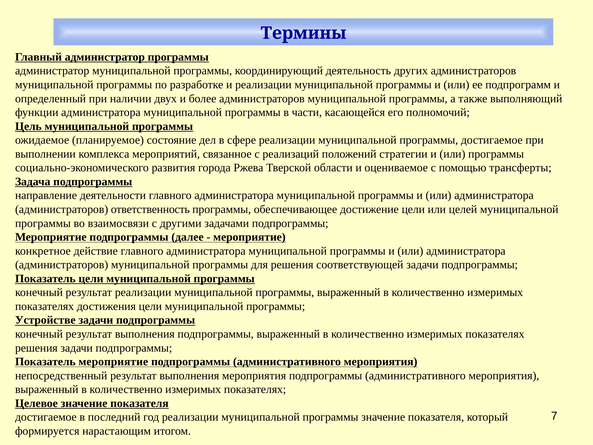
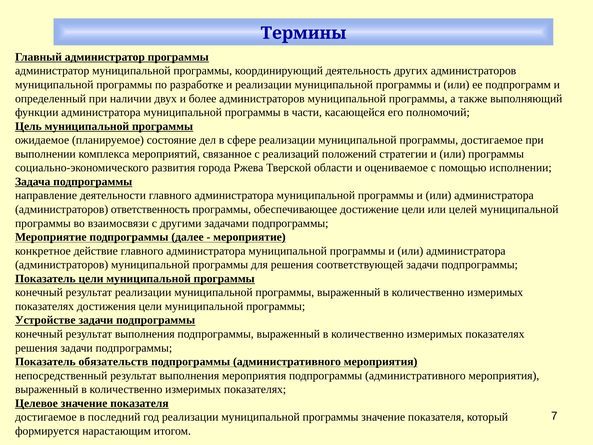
трансферты: трансферты -> исполнении (520, 168)
Показатель мероприятие: мероприятие -> обязательств (113, 362)
